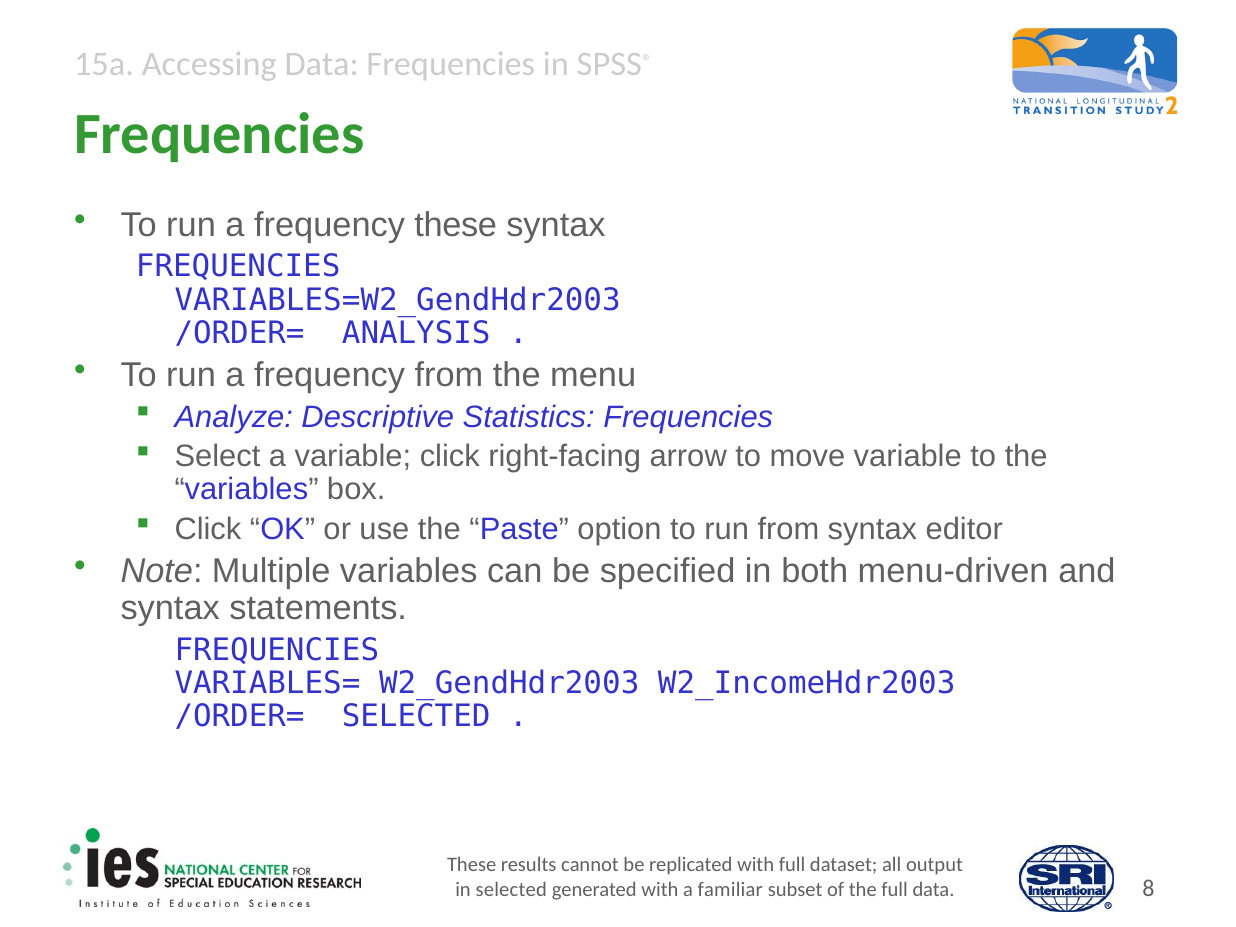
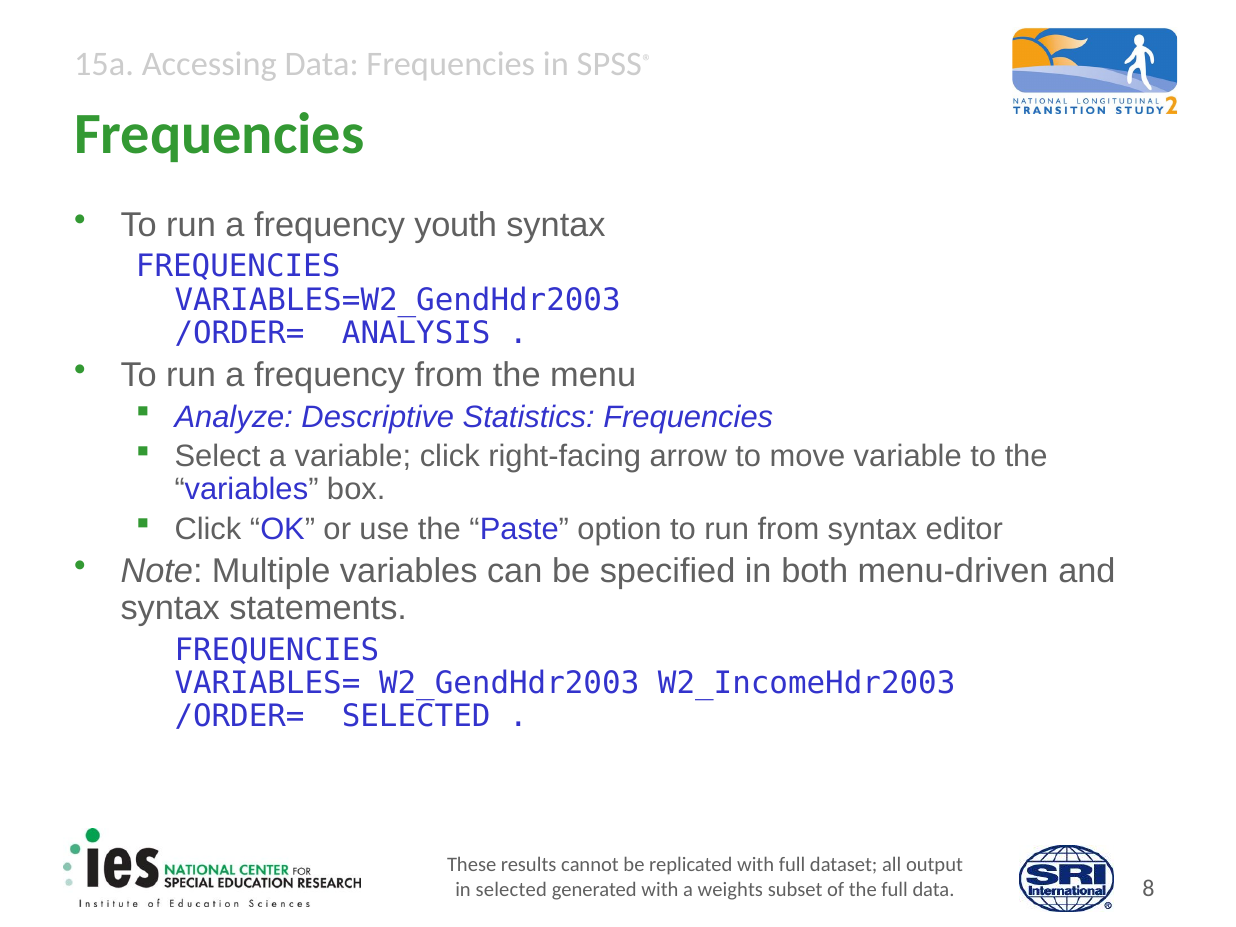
frequency these: these -> youth (456, 225)
familiar: familiar -> weights (730, 889)
